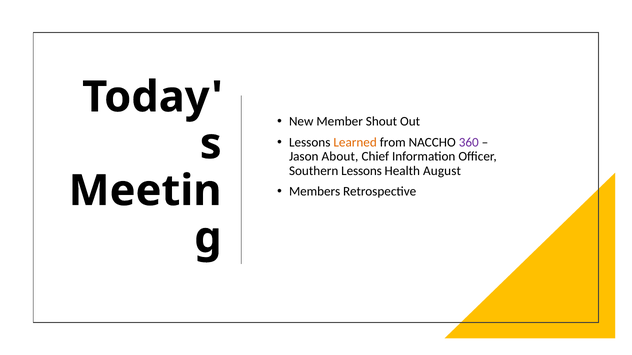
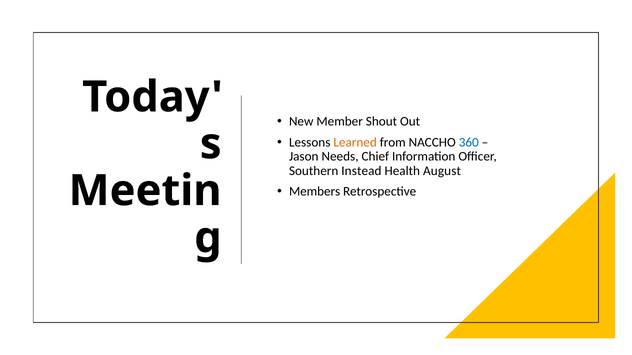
360 colour: purple -> blue (469, 143)
About: About -> Needs (340, 157)
Southern Lessons: Lessons -> Instead (361, 171)
